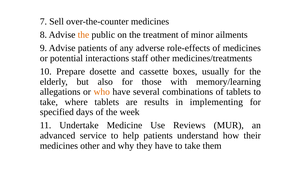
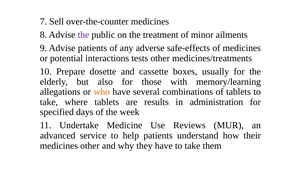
the colour: orange -> purple (83, 35)
role-effects: role-effects -> safe-effects (188, 48)
staff: staff -> tests (140, 58)
implementing: implementing -> administration (216, 102)
